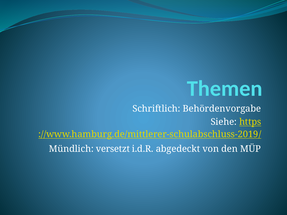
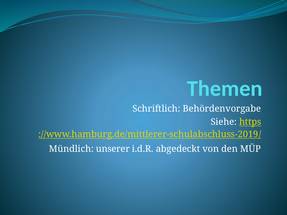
versetzt: versetzt -> unserer (113, 149)
